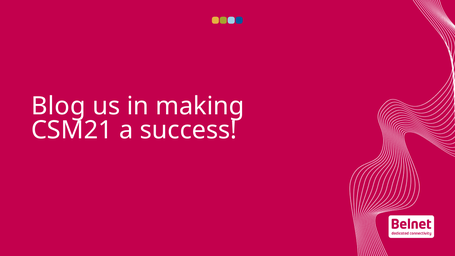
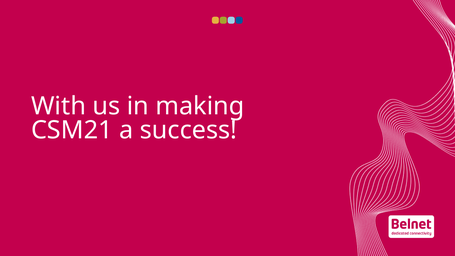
Blog: Blog -> With (59, 106)
